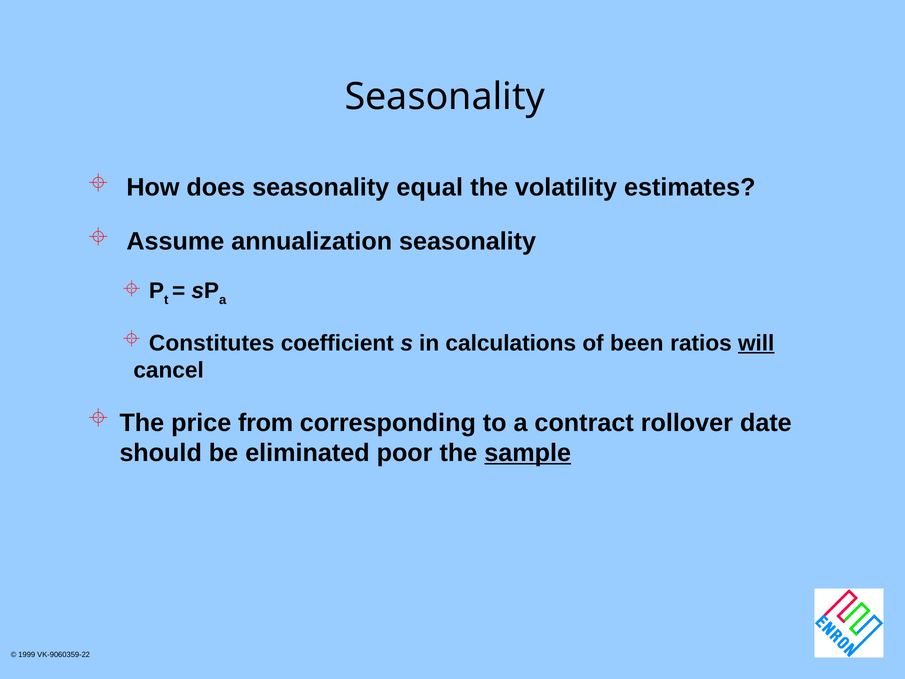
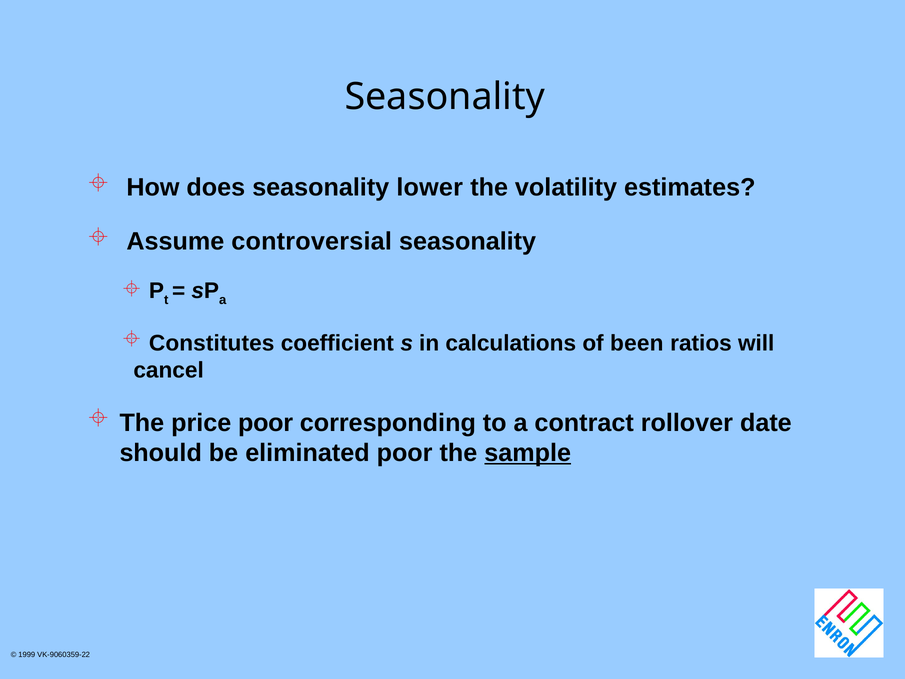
equal: equal -> lower (430, 187)
annualization: annualization -> controversial (312, 241)
will underline: present -> none (756, 343)
price from: from -> poor (266, 423)
